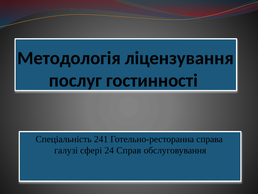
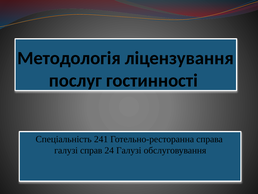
сфері: сфері -> справ (91, 150)
24 Справ: Справ -> Галузі (129, 150)
